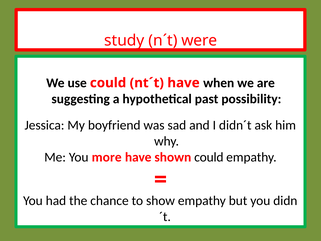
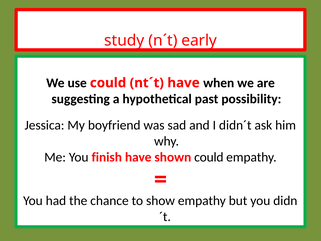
were: were -> early (199, 40)
more: more -> finish (107, 157)
